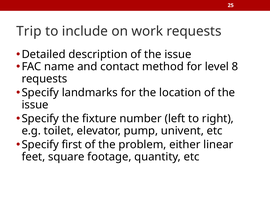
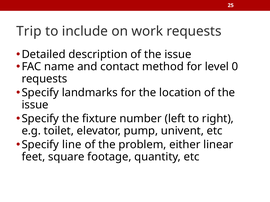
8: 8 -> 0 (235, 67)
first: first -> line (72, 145)
